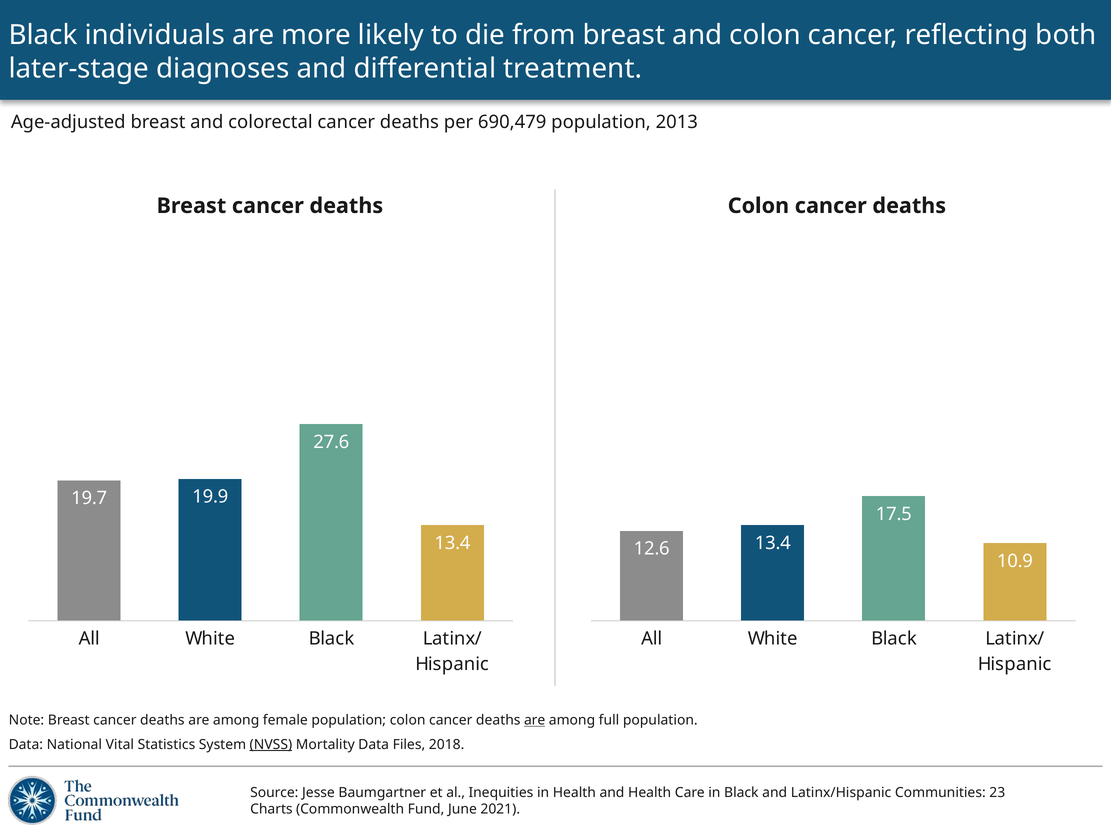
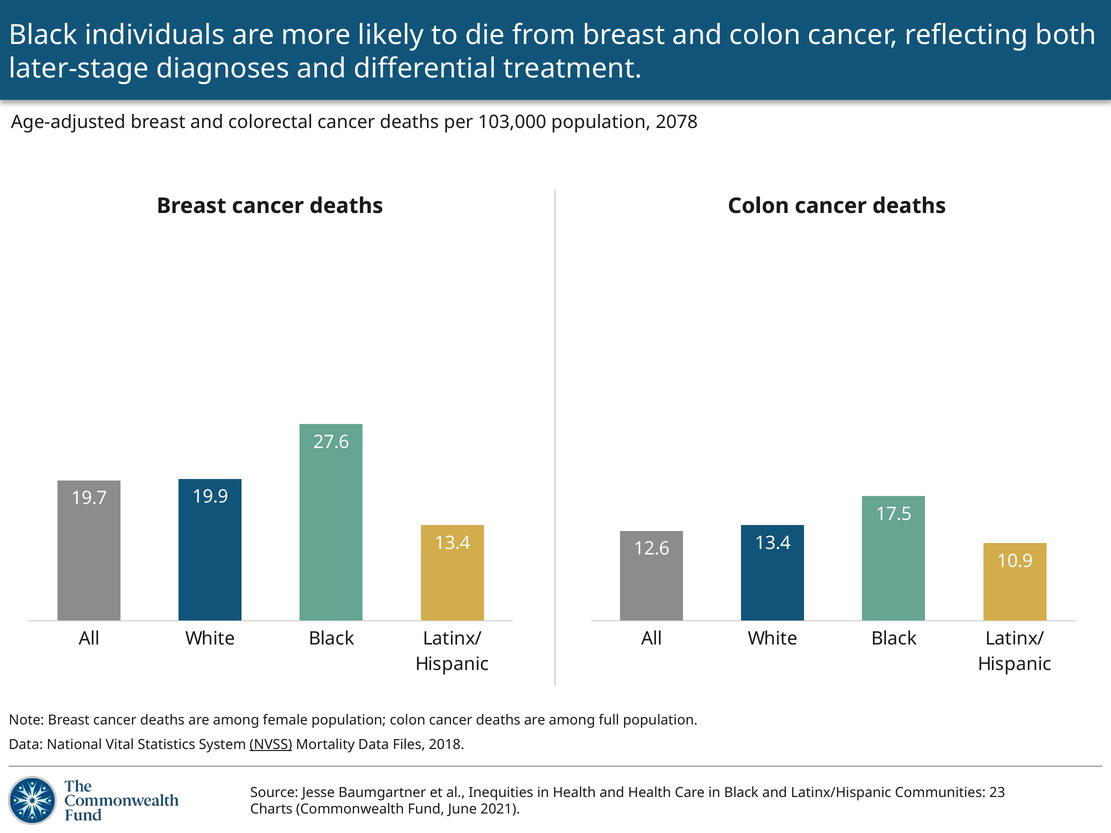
690,479: 690,479 -> 103,000 (512, 122)
2013: 2013 -> 2078 (677, 122)
are underline: present -> none (535, 720)
